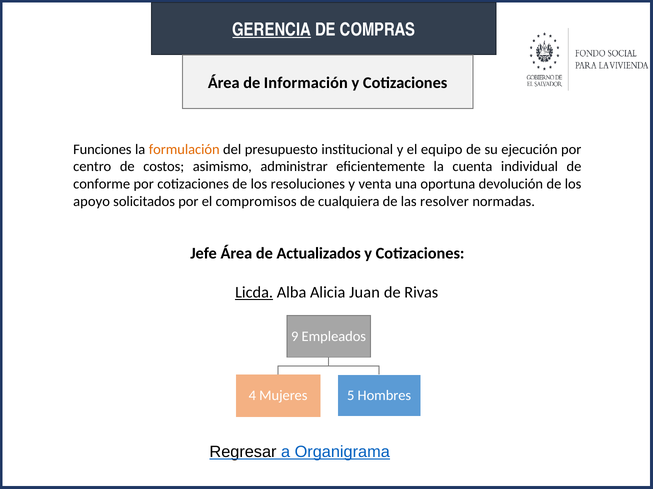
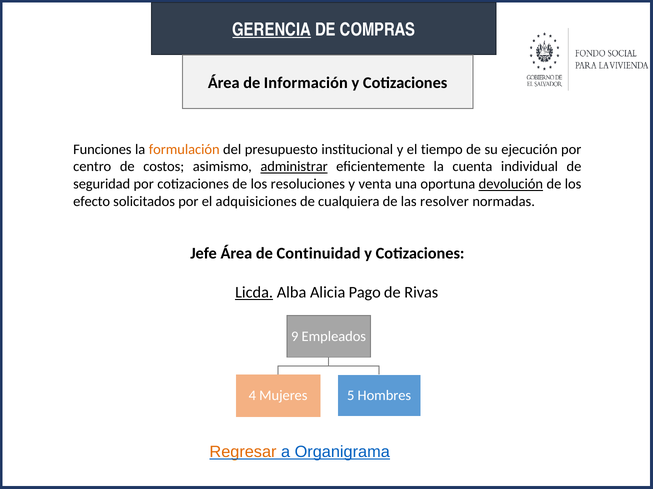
equipo: equipo -> tiempo (442, 150)
administrar underline: none -> present (294, 167)
conforme: conforme -> seguridad (102, 184)
devolución underline: none -> present (511, 184)
apoyo: apoyo -> efecto (92, 202)
compromisos: compromisos -> adquisiciones (256, 202)
Actualizados: Actualizados -> Continuidad (319, 254)
Juan: Juan -> Pago (365, 293)
Regresar colour: black -> orange (243, 453)
